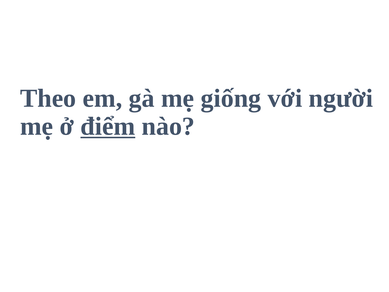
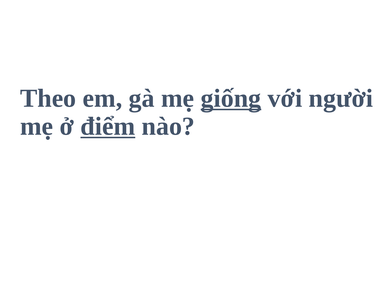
giống underline: none -> present (231, 98)
